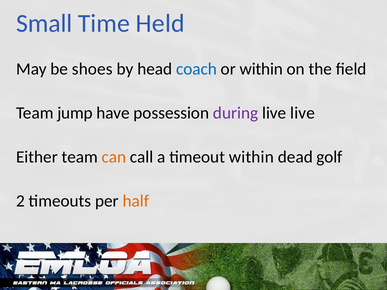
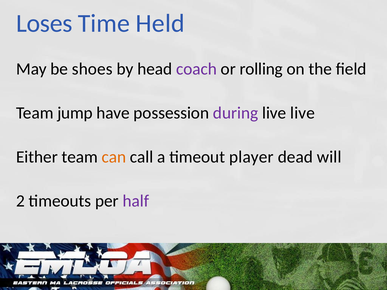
Small: Small -> Loses (44, 24)
coach colour: blue -> purple (196, 69)
or within: within -> rolling (261, 69)
timeout within: within -> player (251, 157)
golf: golf -> will (329, 157)
half colour: orange -> purple (136, 201)
